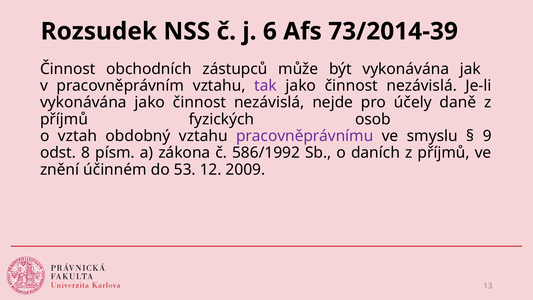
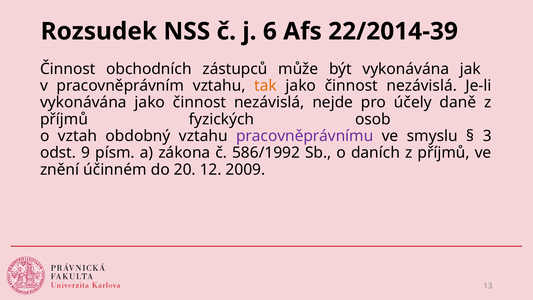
73/2014-39: 73/2014-39 -> 22/2014-39 (393, 31)
tak colour: purple -> orange (266, 86)
9: 9 -> 3 (487, 136)
8: 8 -> 9 (86, 153)
53: 53 -> 20 (185, 169)
